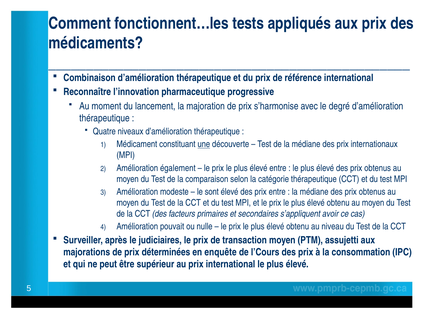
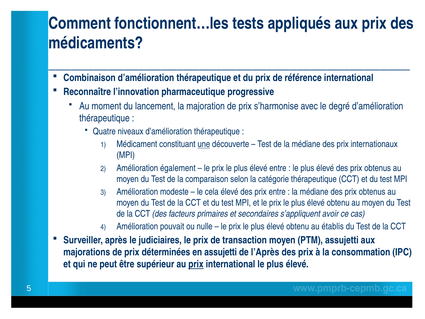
sont: sont -> cela (212, 192)
niveau: niveau -> établis (333, 226)
en enquête: enquête -> assujetti (221, 252)
l’Cours: l’Cours -> l’Après (265, 252)
prix underline: none -> present (196, 264)
